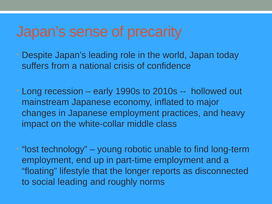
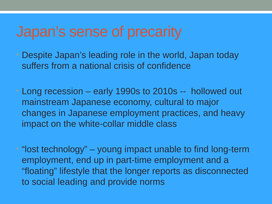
inflated: inflated -> cultural (169, 102)
young robotic: robotic -> impact (138, 149)
roughly: roughly -> provide (123, 182)
